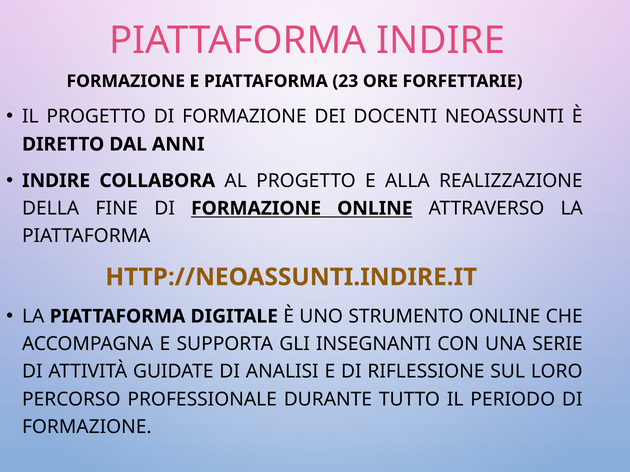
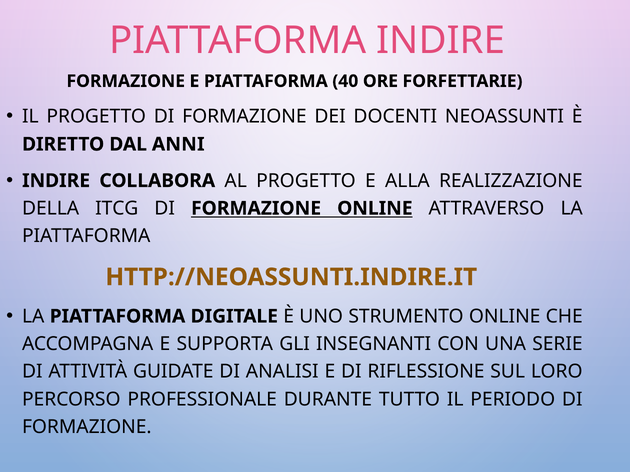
23: 23 -> 40 (345, 81)
FINE: FINE -> ITCG (117, 209)
